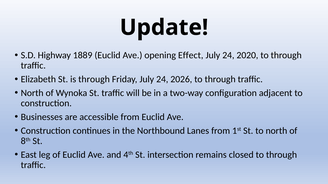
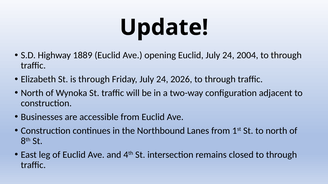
opening Effect: Effect -> Euclid (191, 55)
2020: 2020 -> 2004 (247, 55)
